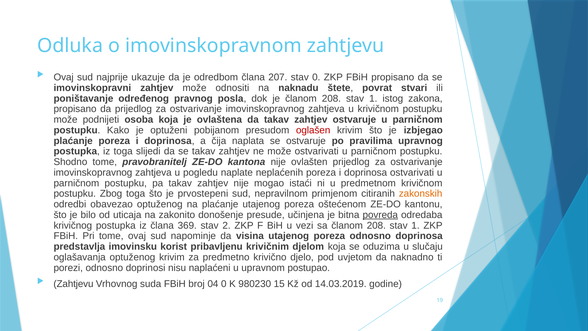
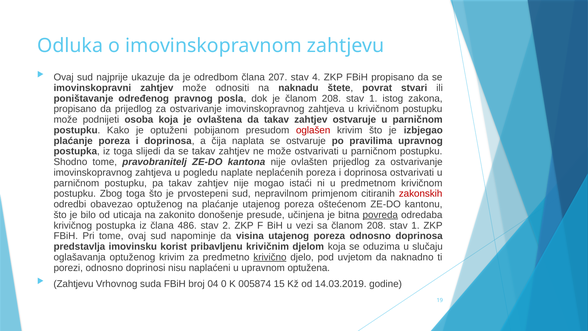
stav 0: 0 -> 4 (316, 77)
zakonskih colour: orange -> red (421, 194)
369: 369 -> 486 (187, 225)
krivično underline: none -> present (270, 257)
postupao: postupao -> optužena (309, 268)
980230: 980230 -> 005874 (255, 284)
